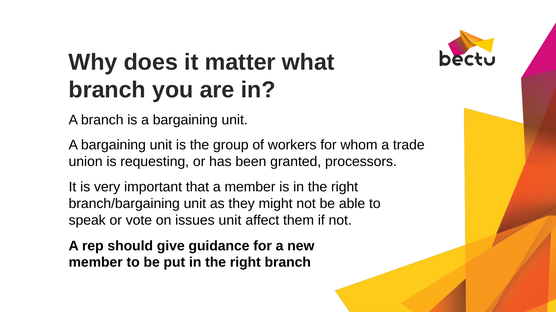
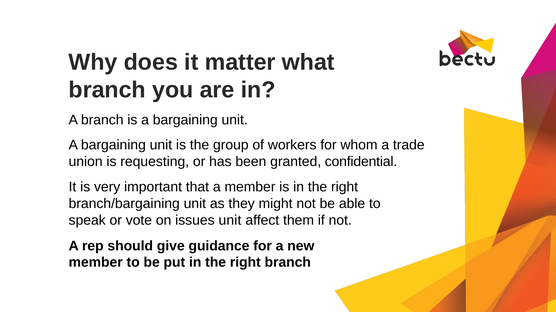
processors: processors -> confidential (361, 162)
